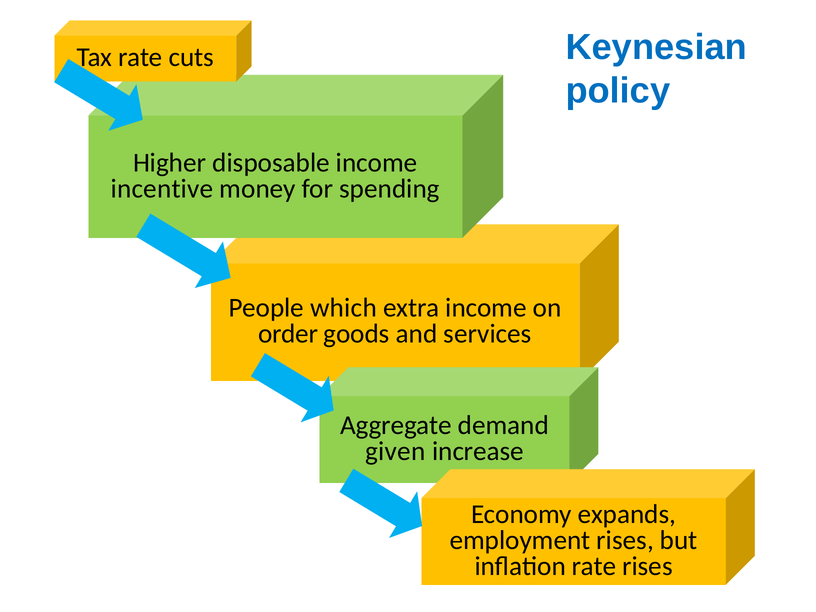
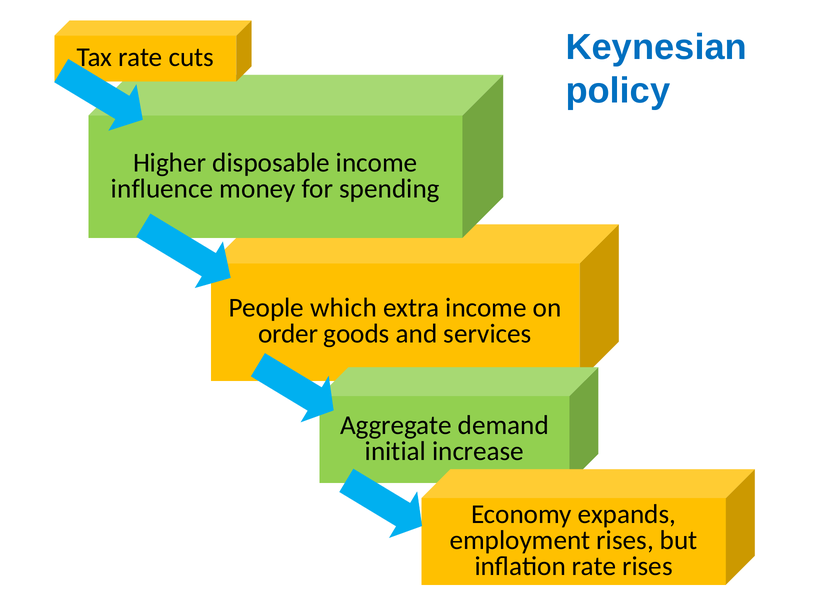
incentive: incentive -> influence (162, 189)
given: given -> initial (395, 451)
